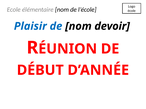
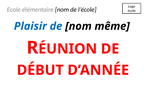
devoir: devoir -> même (112, 26)
